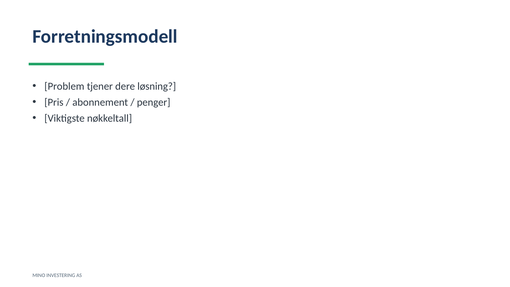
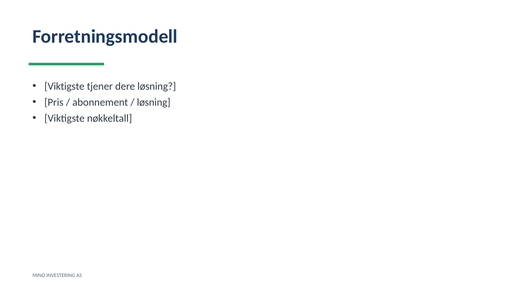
Problem: Problem -> Viktigste (64, 86)
penger: penger -> løsning (154, 102)
